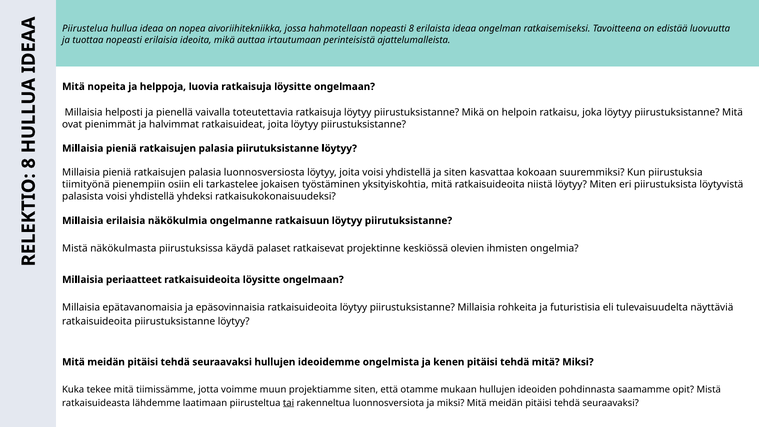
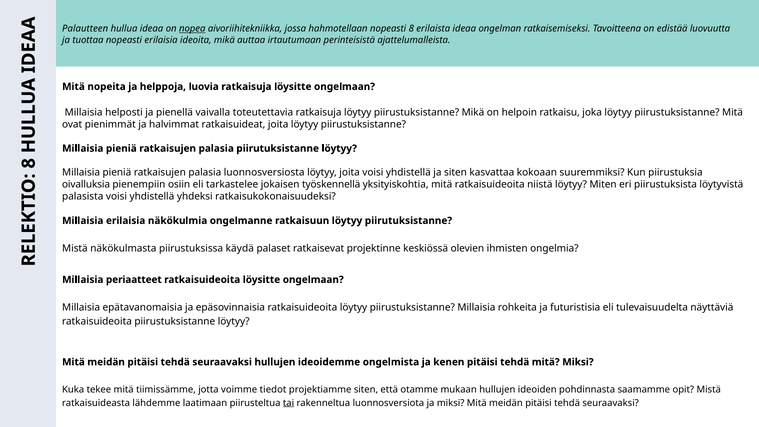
Piirustelua: Piirustelua -> Palautteen (85, 28)
nopea underline: none -> present (192, 28)
tiimityönä: tiimityönä -> oivalluksia (86, 184)
työstäminen: työstäminen -> työskennellä (331, 184)
muun: muun -> tiedot (273, 390)
